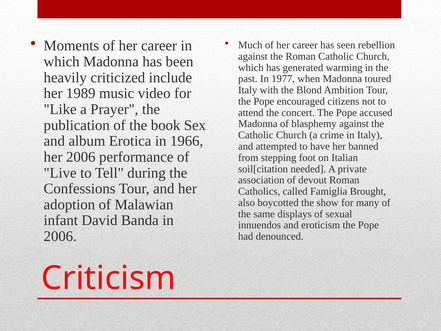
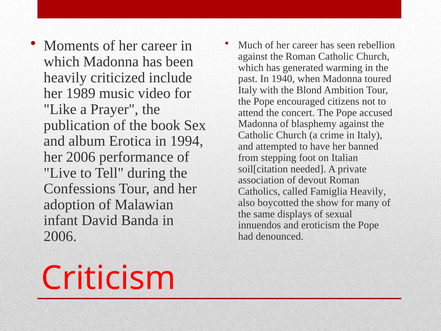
1977: 1977 -> 1940 (283, 79)
1966: 1966 -> 1994 (187, 141)
Famiglia Brought: Brought -> Heavily (368, 191)
